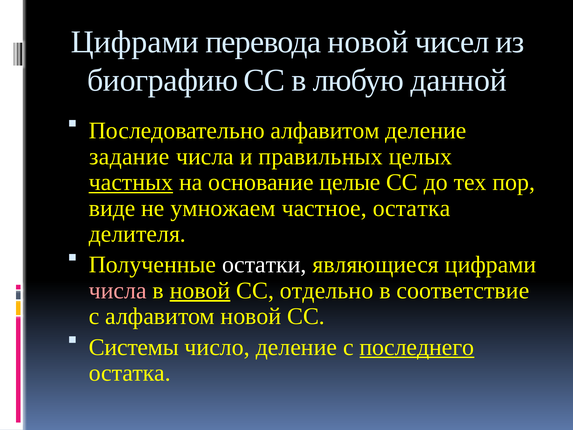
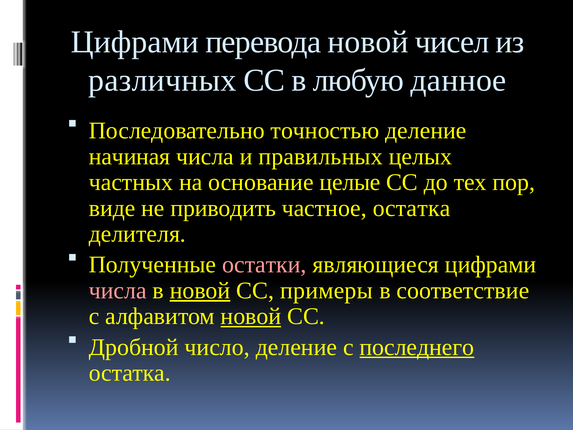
биографию: биографию -> различных (162, 80)
данной: данной -> данное (458, 80)
Последовательно алфавитом: алфавитом -> точностью (325, 131)
задание: задание -> начиная (130, 156)
частных underline: present -> none (131, 182)
умножаем: умножаем -> приводить (223, 208)
остатки colour: white -> pink (264, 265)
отдельно: отдельно -> примеры (327, 290)
новой underline: none -> present (251, 316)
Системы: Системы -> Дробной (134, 347)
